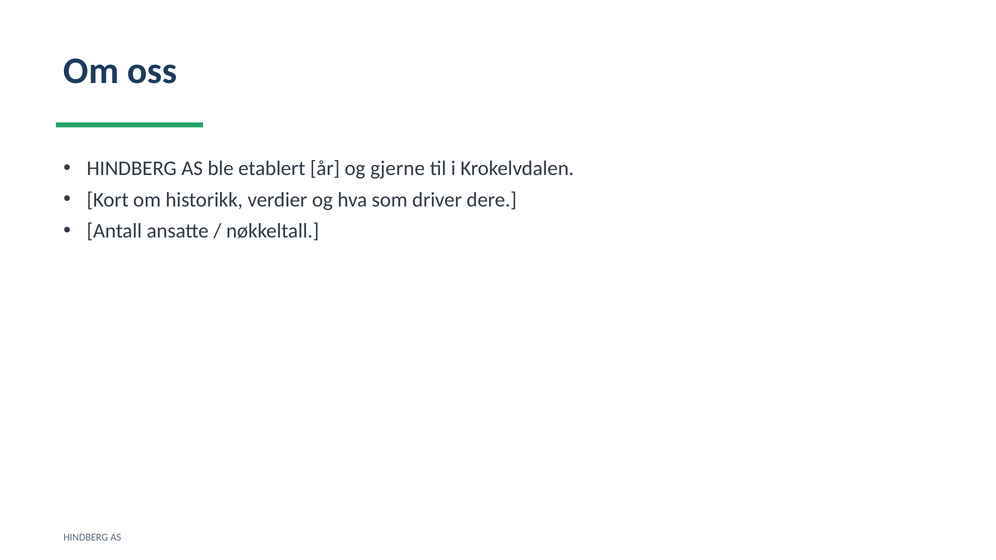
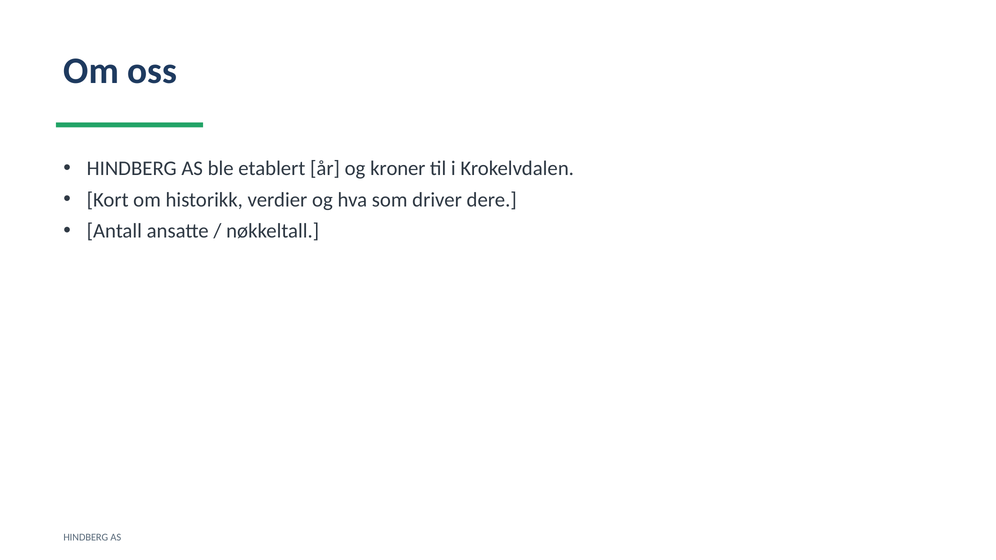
gjerne: gjerne -> kroner (398, 169)
